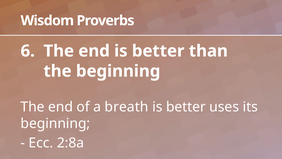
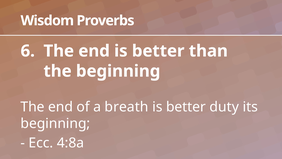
uses: uses -> duty (224, 107)
2:8a: 2:8a -> 4:8a (70, 143)
